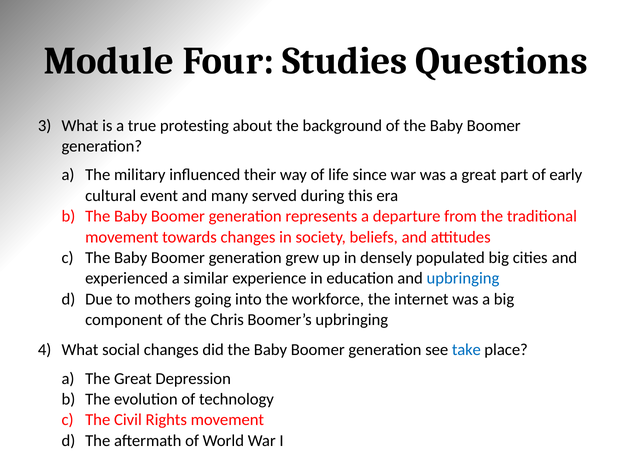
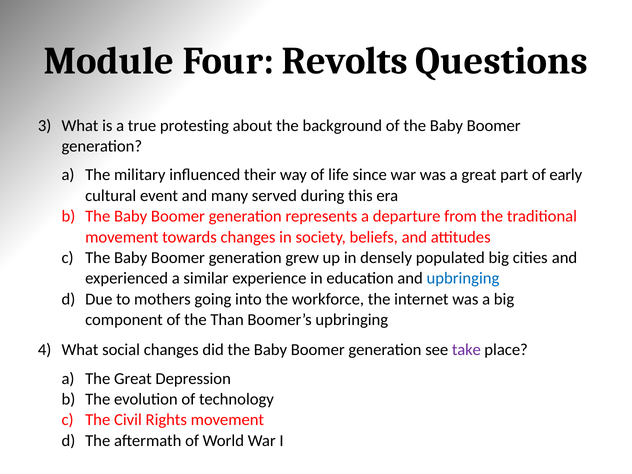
Studies: Studies -> Revolts (345, 61)
Chris: Chris -> Than (227, 320)
take colour: blue -> purple (466, 350)
